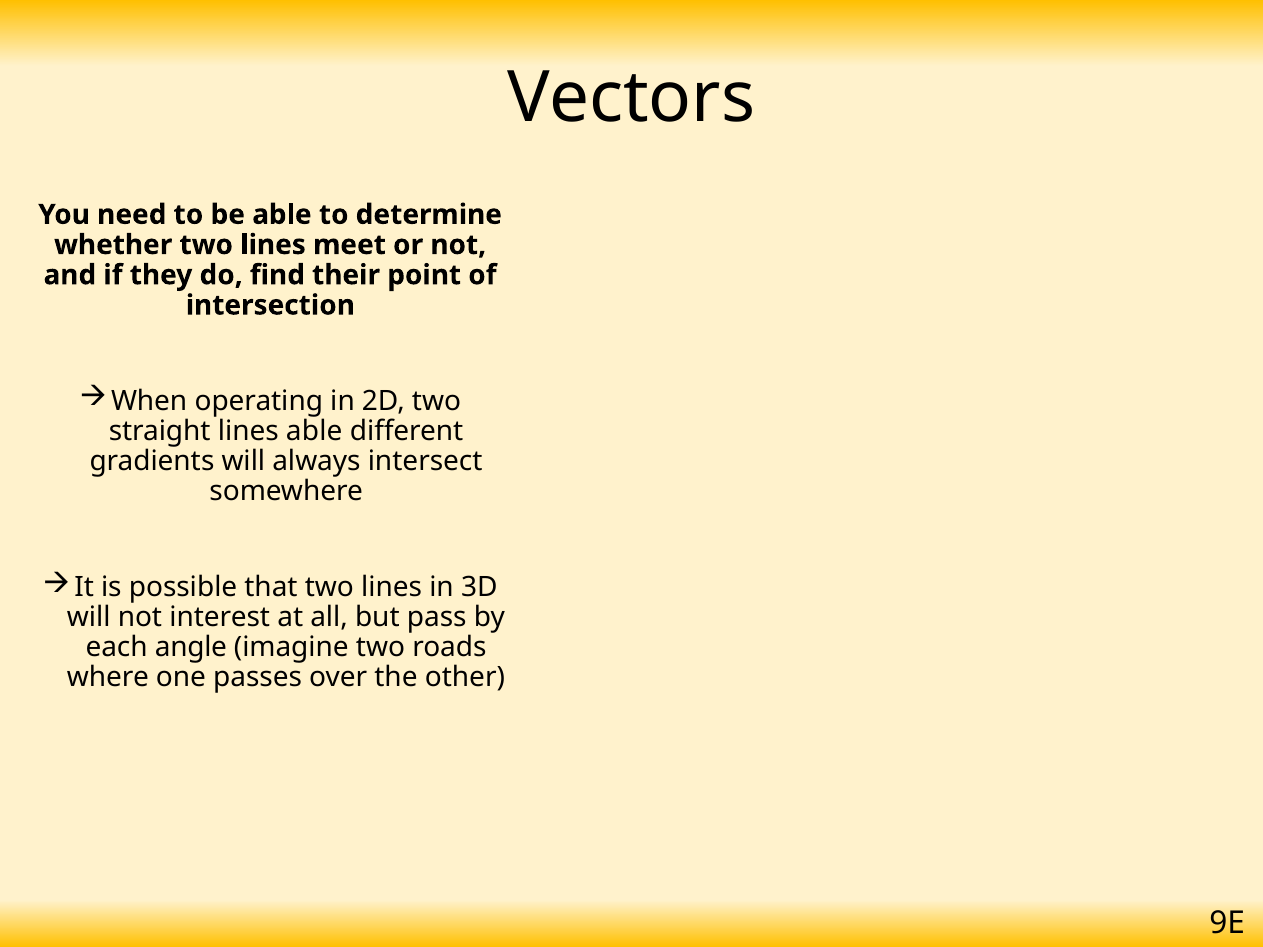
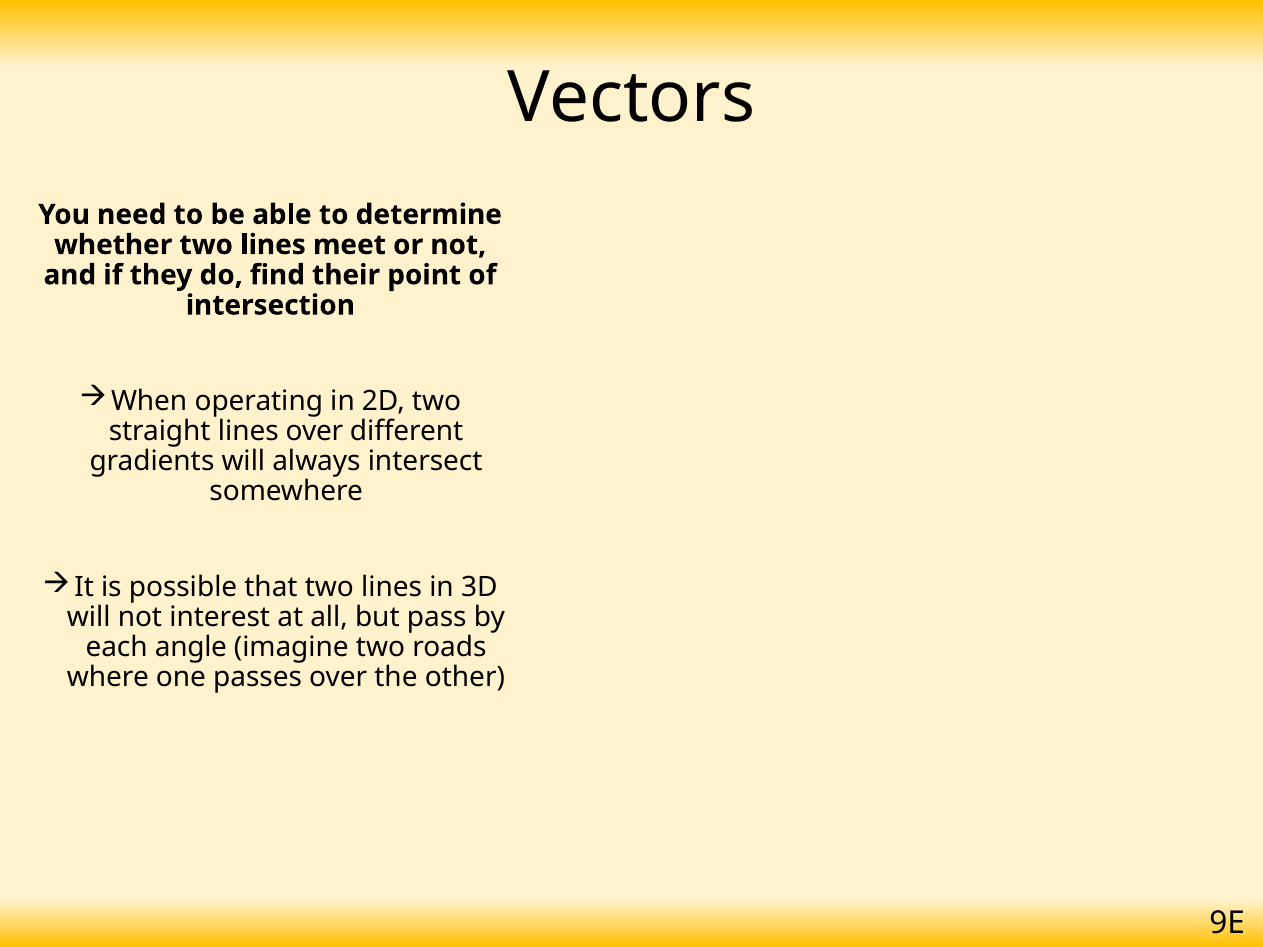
lines able: able -> over (314, 431)
